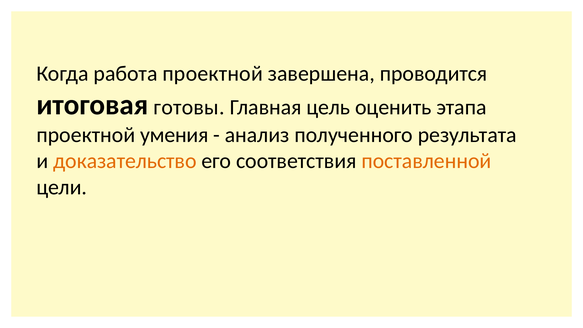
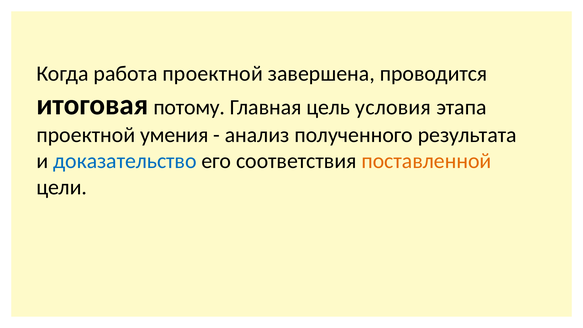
готовы: готовы -> потому (189, 107)
оценить: оценить -> условия (393, 107)
доказательство colour: orange -> blue (125, 161)
